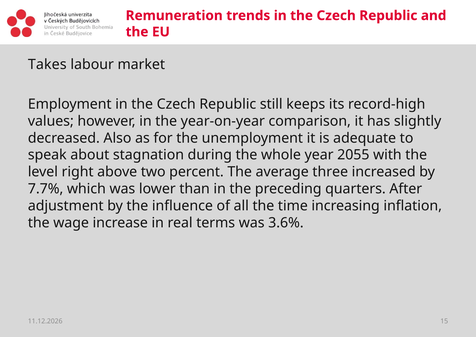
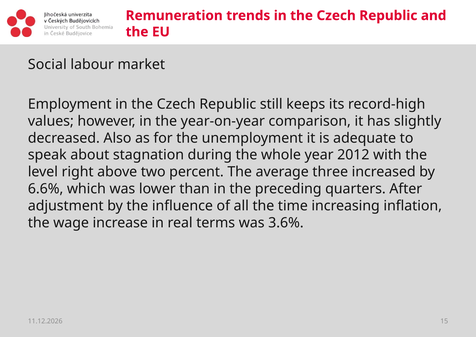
Takes: Takes -> Social (47, 64)
2055: 2055 -> 2012 (353, 155)
7.7%: 7.7% -> 6.6% (46, 189)
